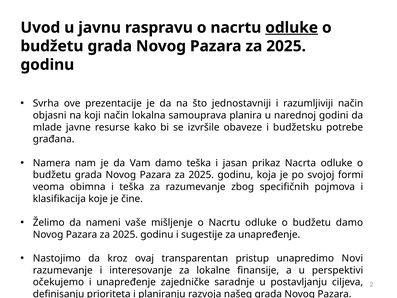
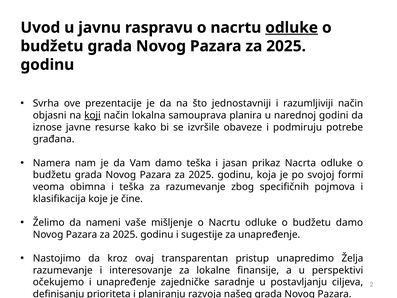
koji underline: none -> present (92, 115)
mlade: mlade -> iznose (47, 127)
budžetsku: budžetsku -> podmiruju (298, 127)
Novi: Novi -> Želja (352, 258)
